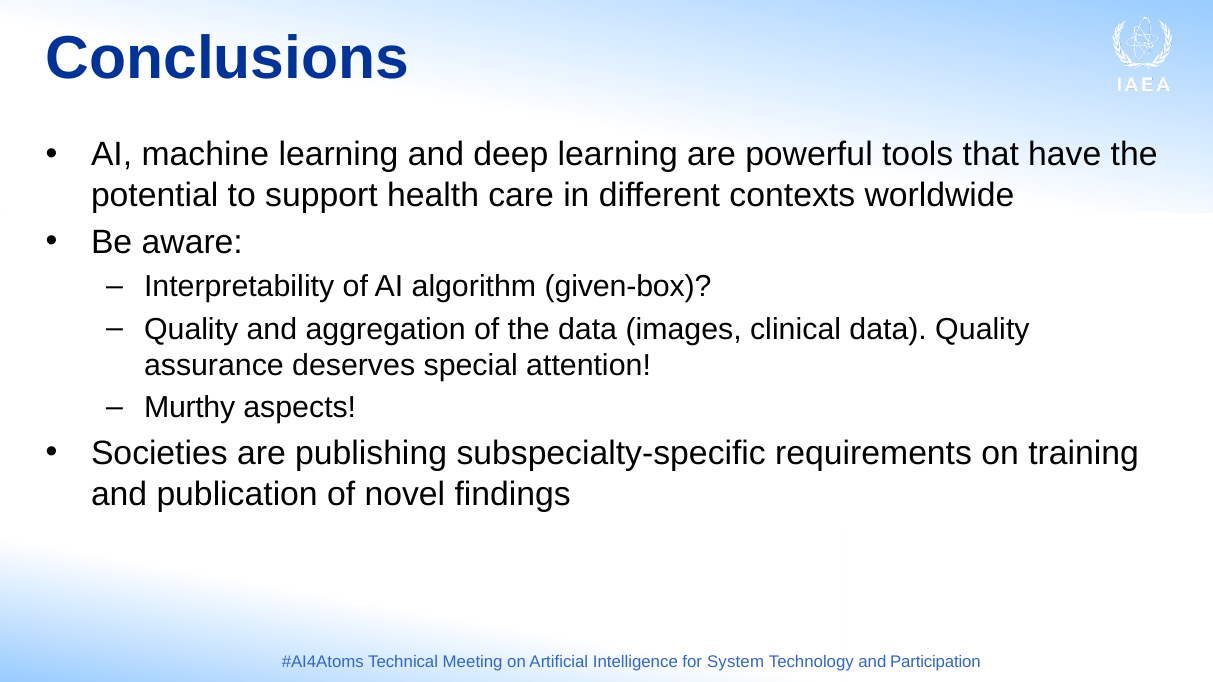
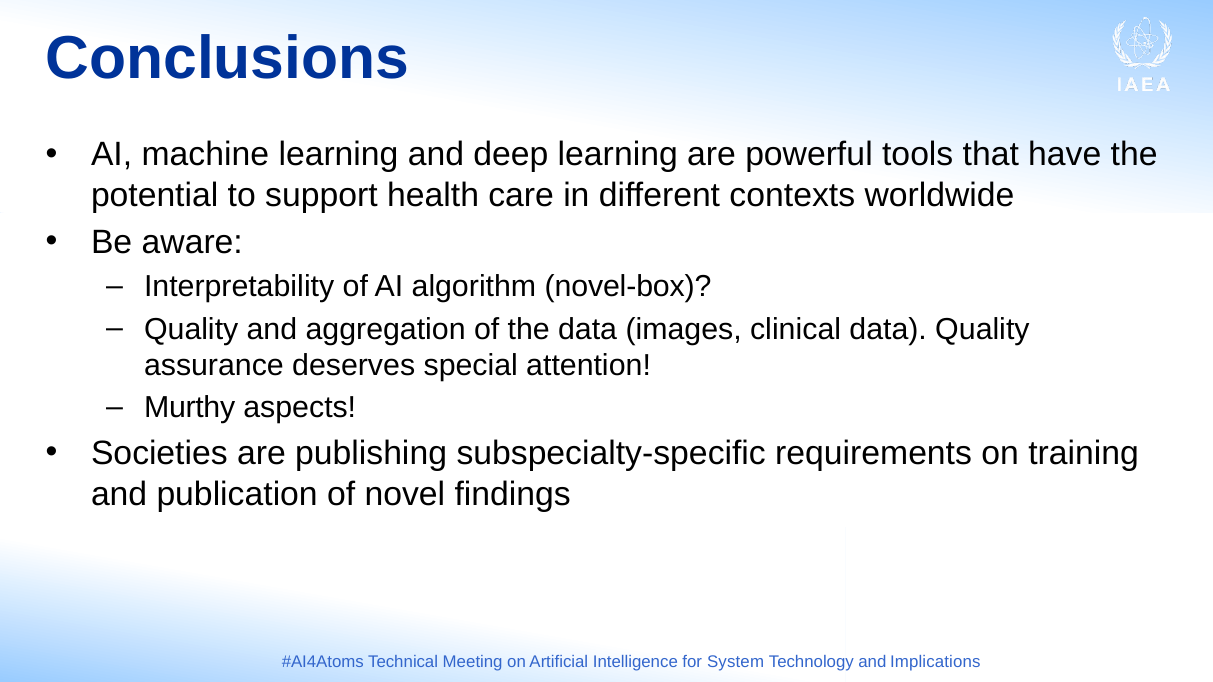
given-box: given-box -> novel-box (628, 287)
Participation: Participation -> Implications (935, 662)
